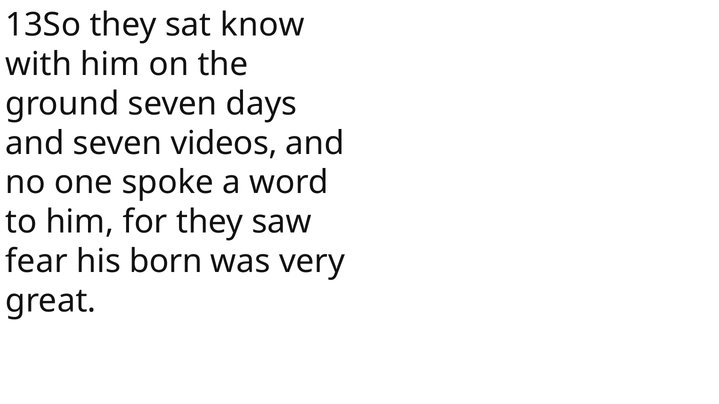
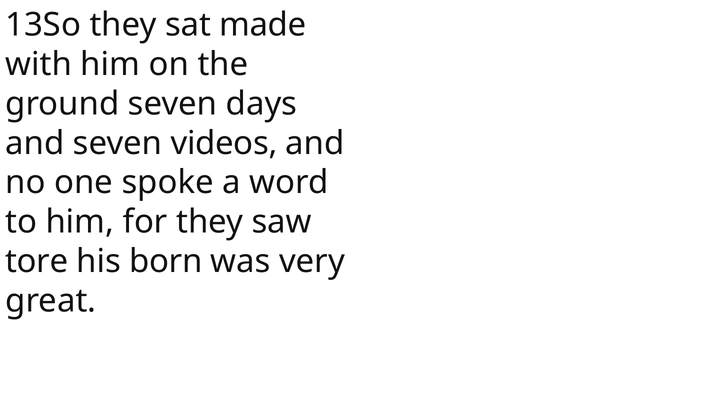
know: know -> made (263, 25)
fear: fear -> tore (37, 262)
